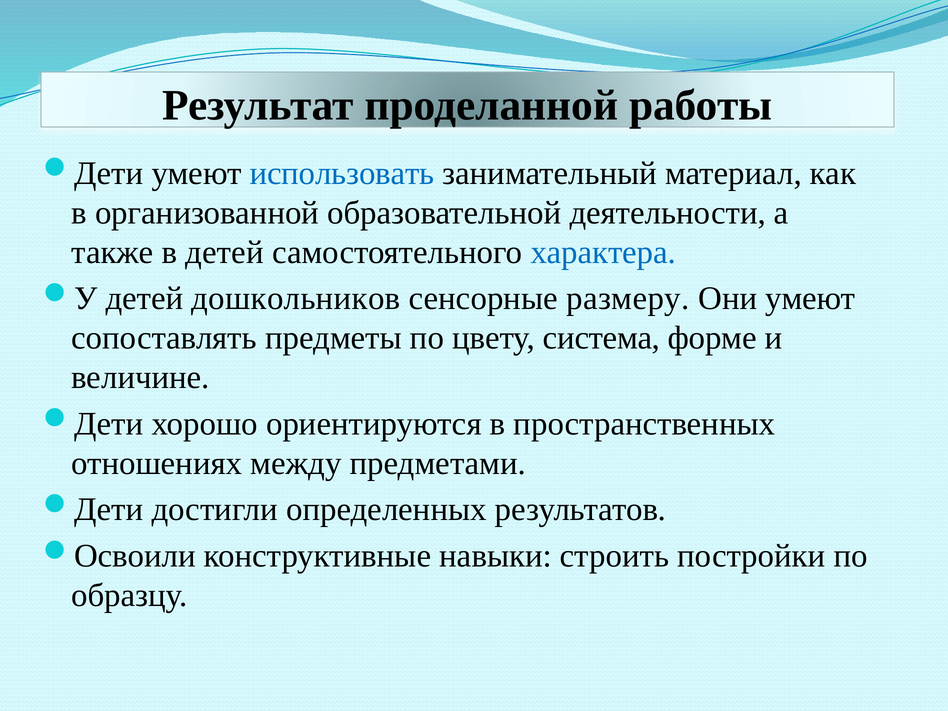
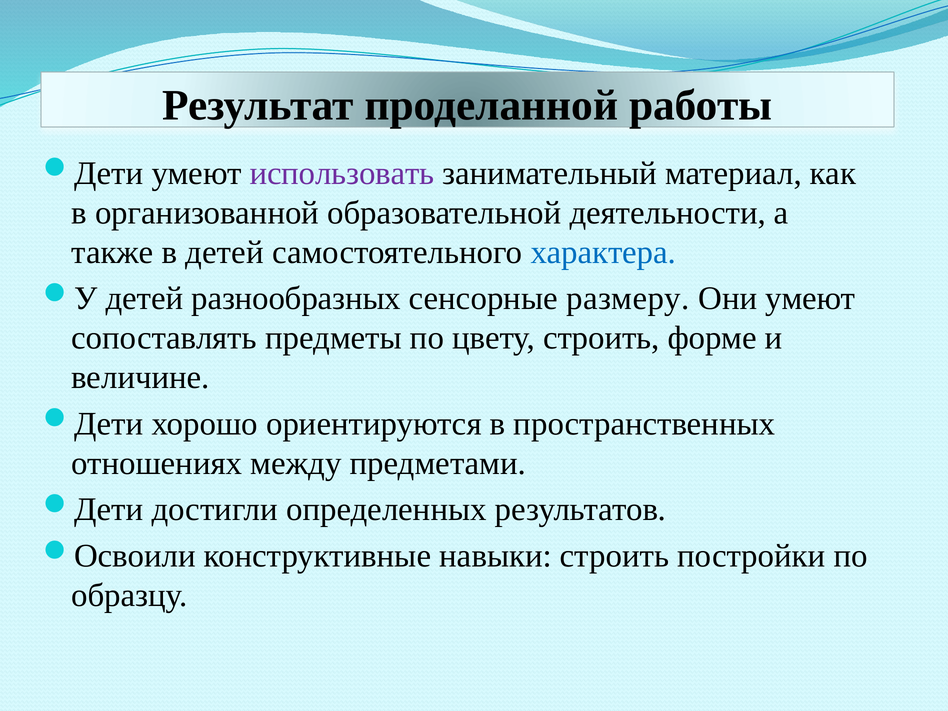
использовать colour: blue -> purple (342, 173)
дошкольников: дошкольников -> разнообразных (296, 298)
цвету система: система -> строить (601, 338)
